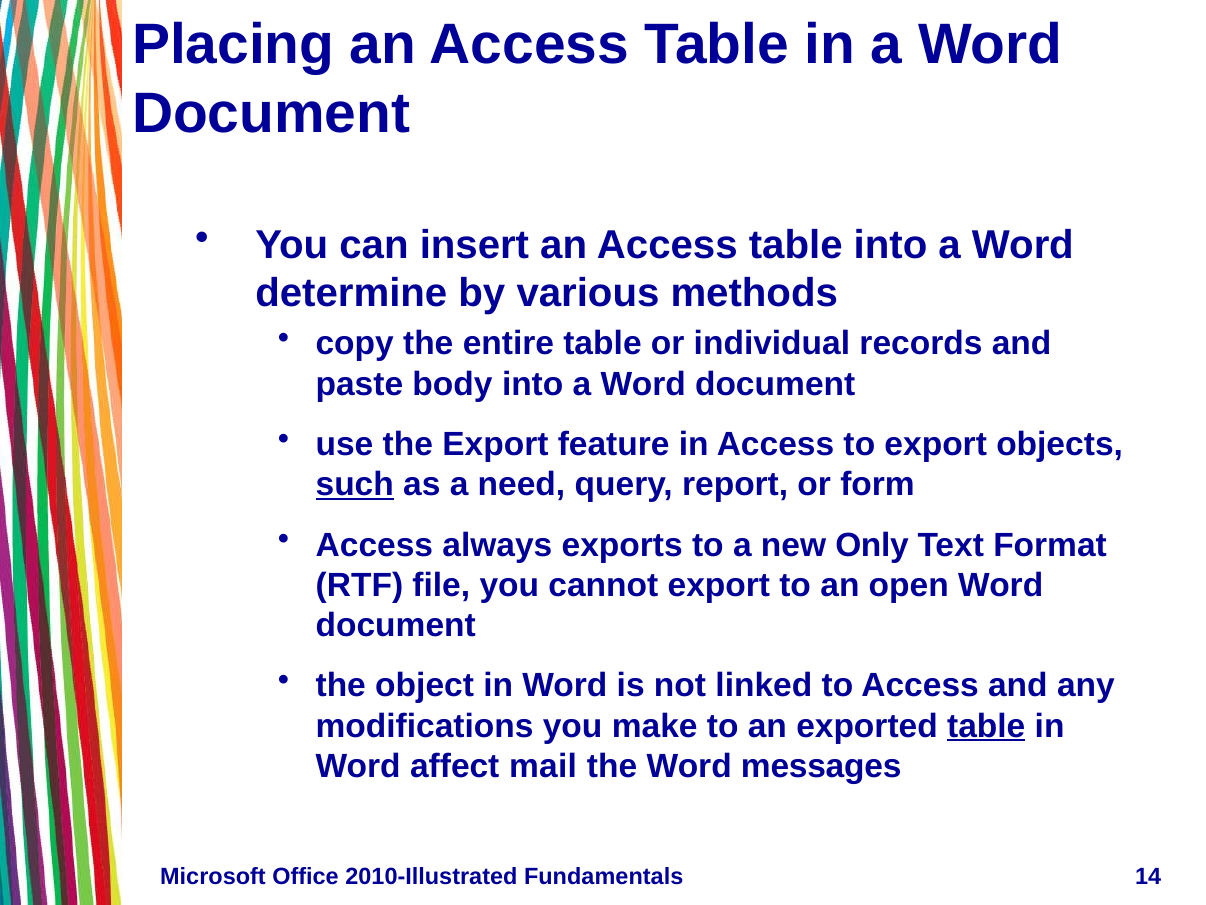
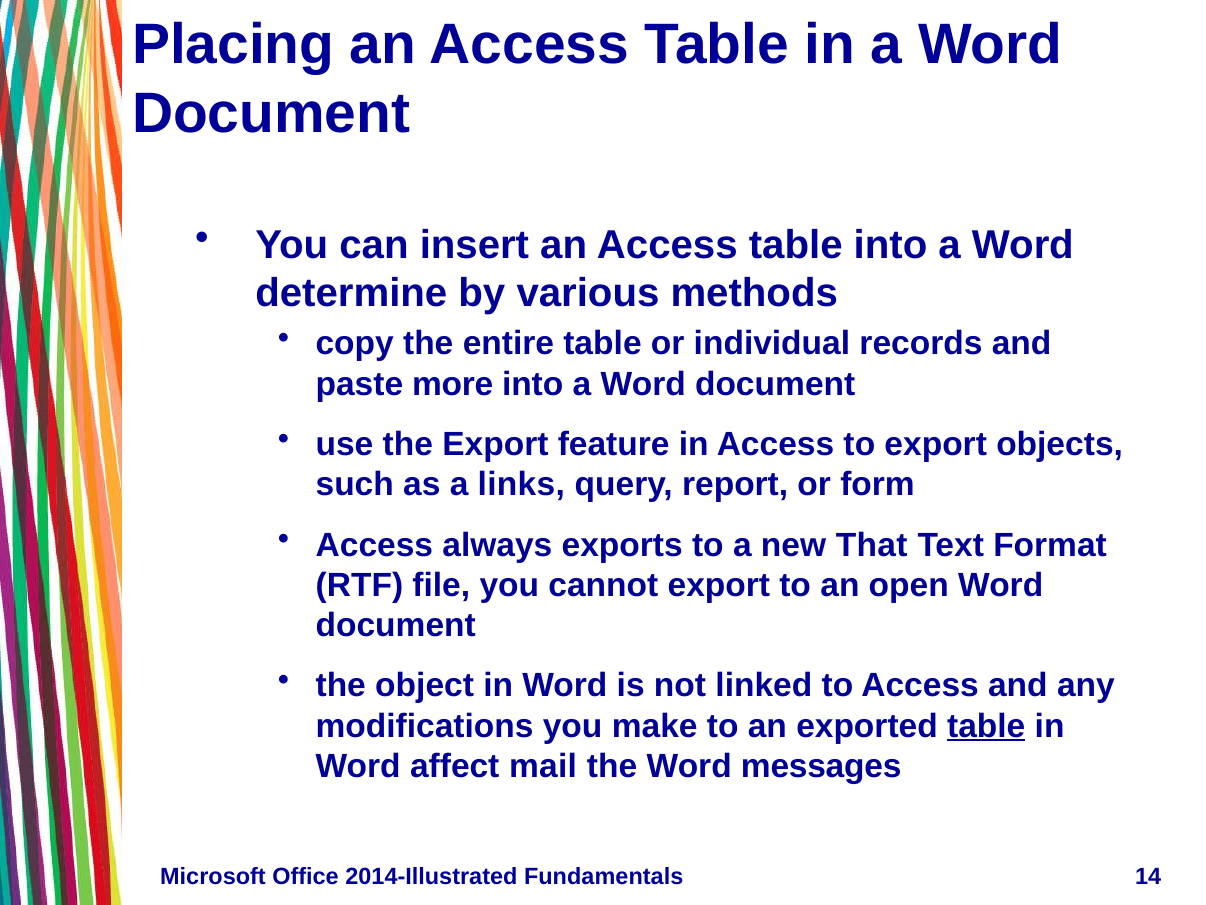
body: body -> more (453, 384)
such underline: present -> none (355, 484)
need: need -> links (521, 484)
Only: Only -> That (872, 545)
2010-Illustrated: 2010-Illustrated -> 2014-Illustrated (431, 876)
